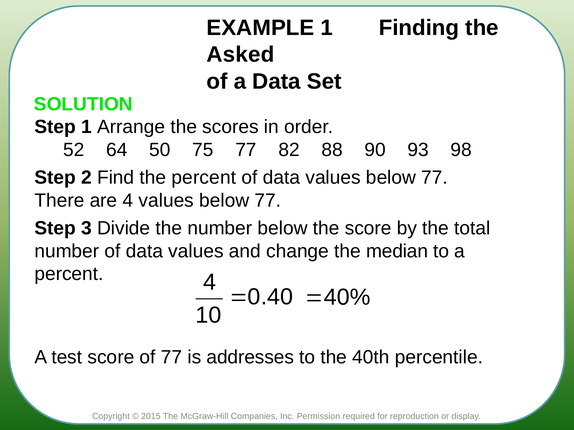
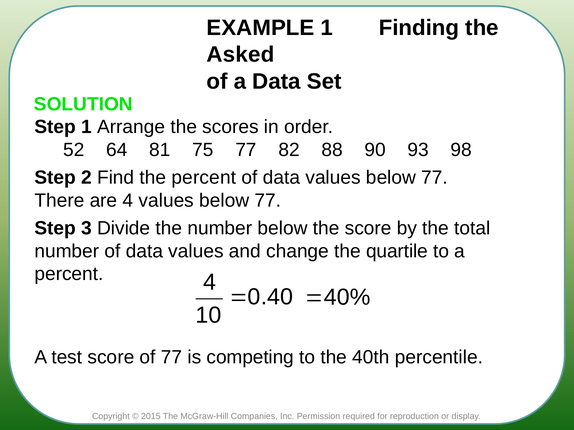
50: 50 -> 81 (160, 150)
median: median -> quartile (397, 251)
addresses: addresses -> competing (250, 357)
